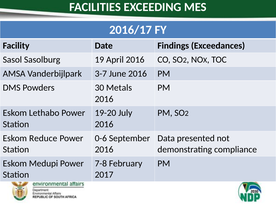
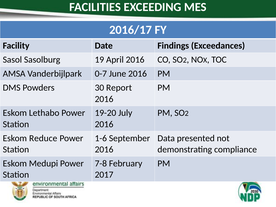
3-7: 3-7 -> 0-7 (101, 74)
Metals: Metals -> Report (119, 88)
0-6: 0-6 -> 1-6 (101, 138)
